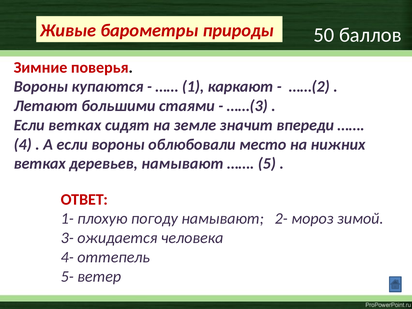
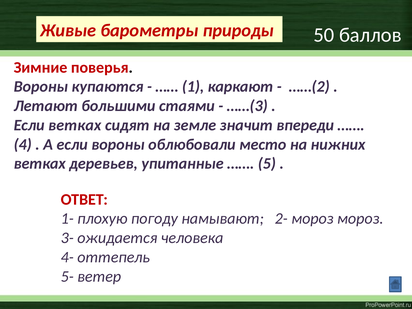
деревьев намывают: намывают -> упитанные (182, 164)
мороз зимой: зимой -> мороз (360, 219)
